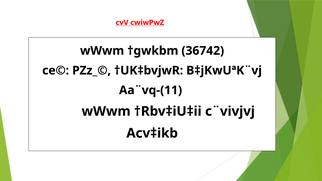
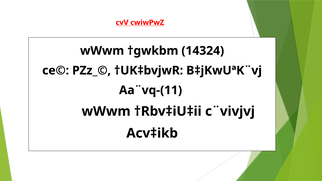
36742: 36742 -> 14324 (203, 51)
